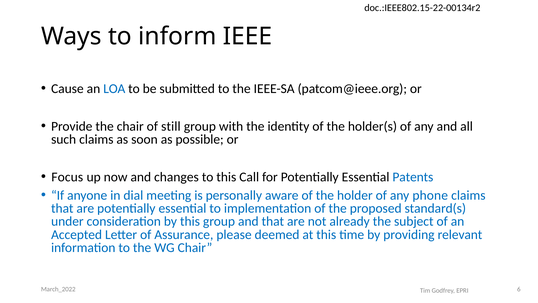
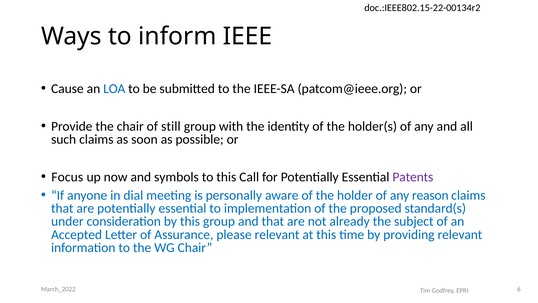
changes: changes -> symbols (176, 177)
Patents colour: blue -> purple (413, 177)
phone: phone -> reason (430, 195)
please deemed: deemed -> relevant (277, 234)
